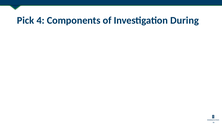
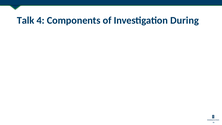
Pick: Pick -> Talk (26, 20)
